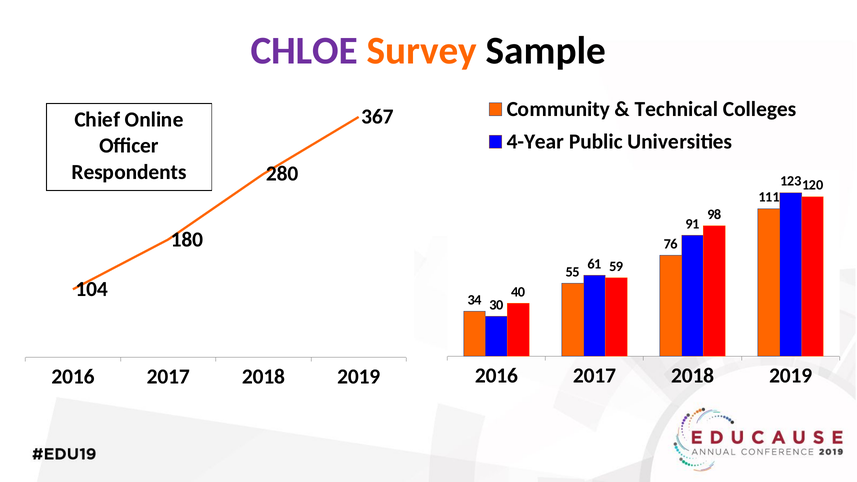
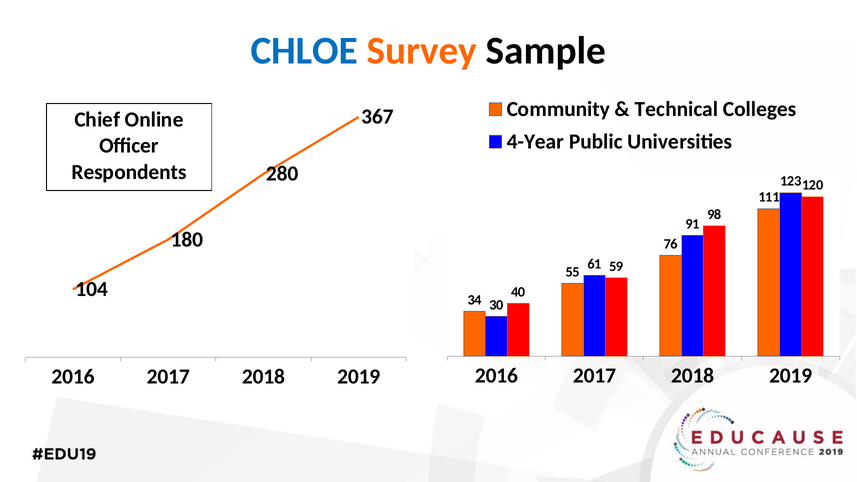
CHLOE colour: purple -> blue (304, 51)
